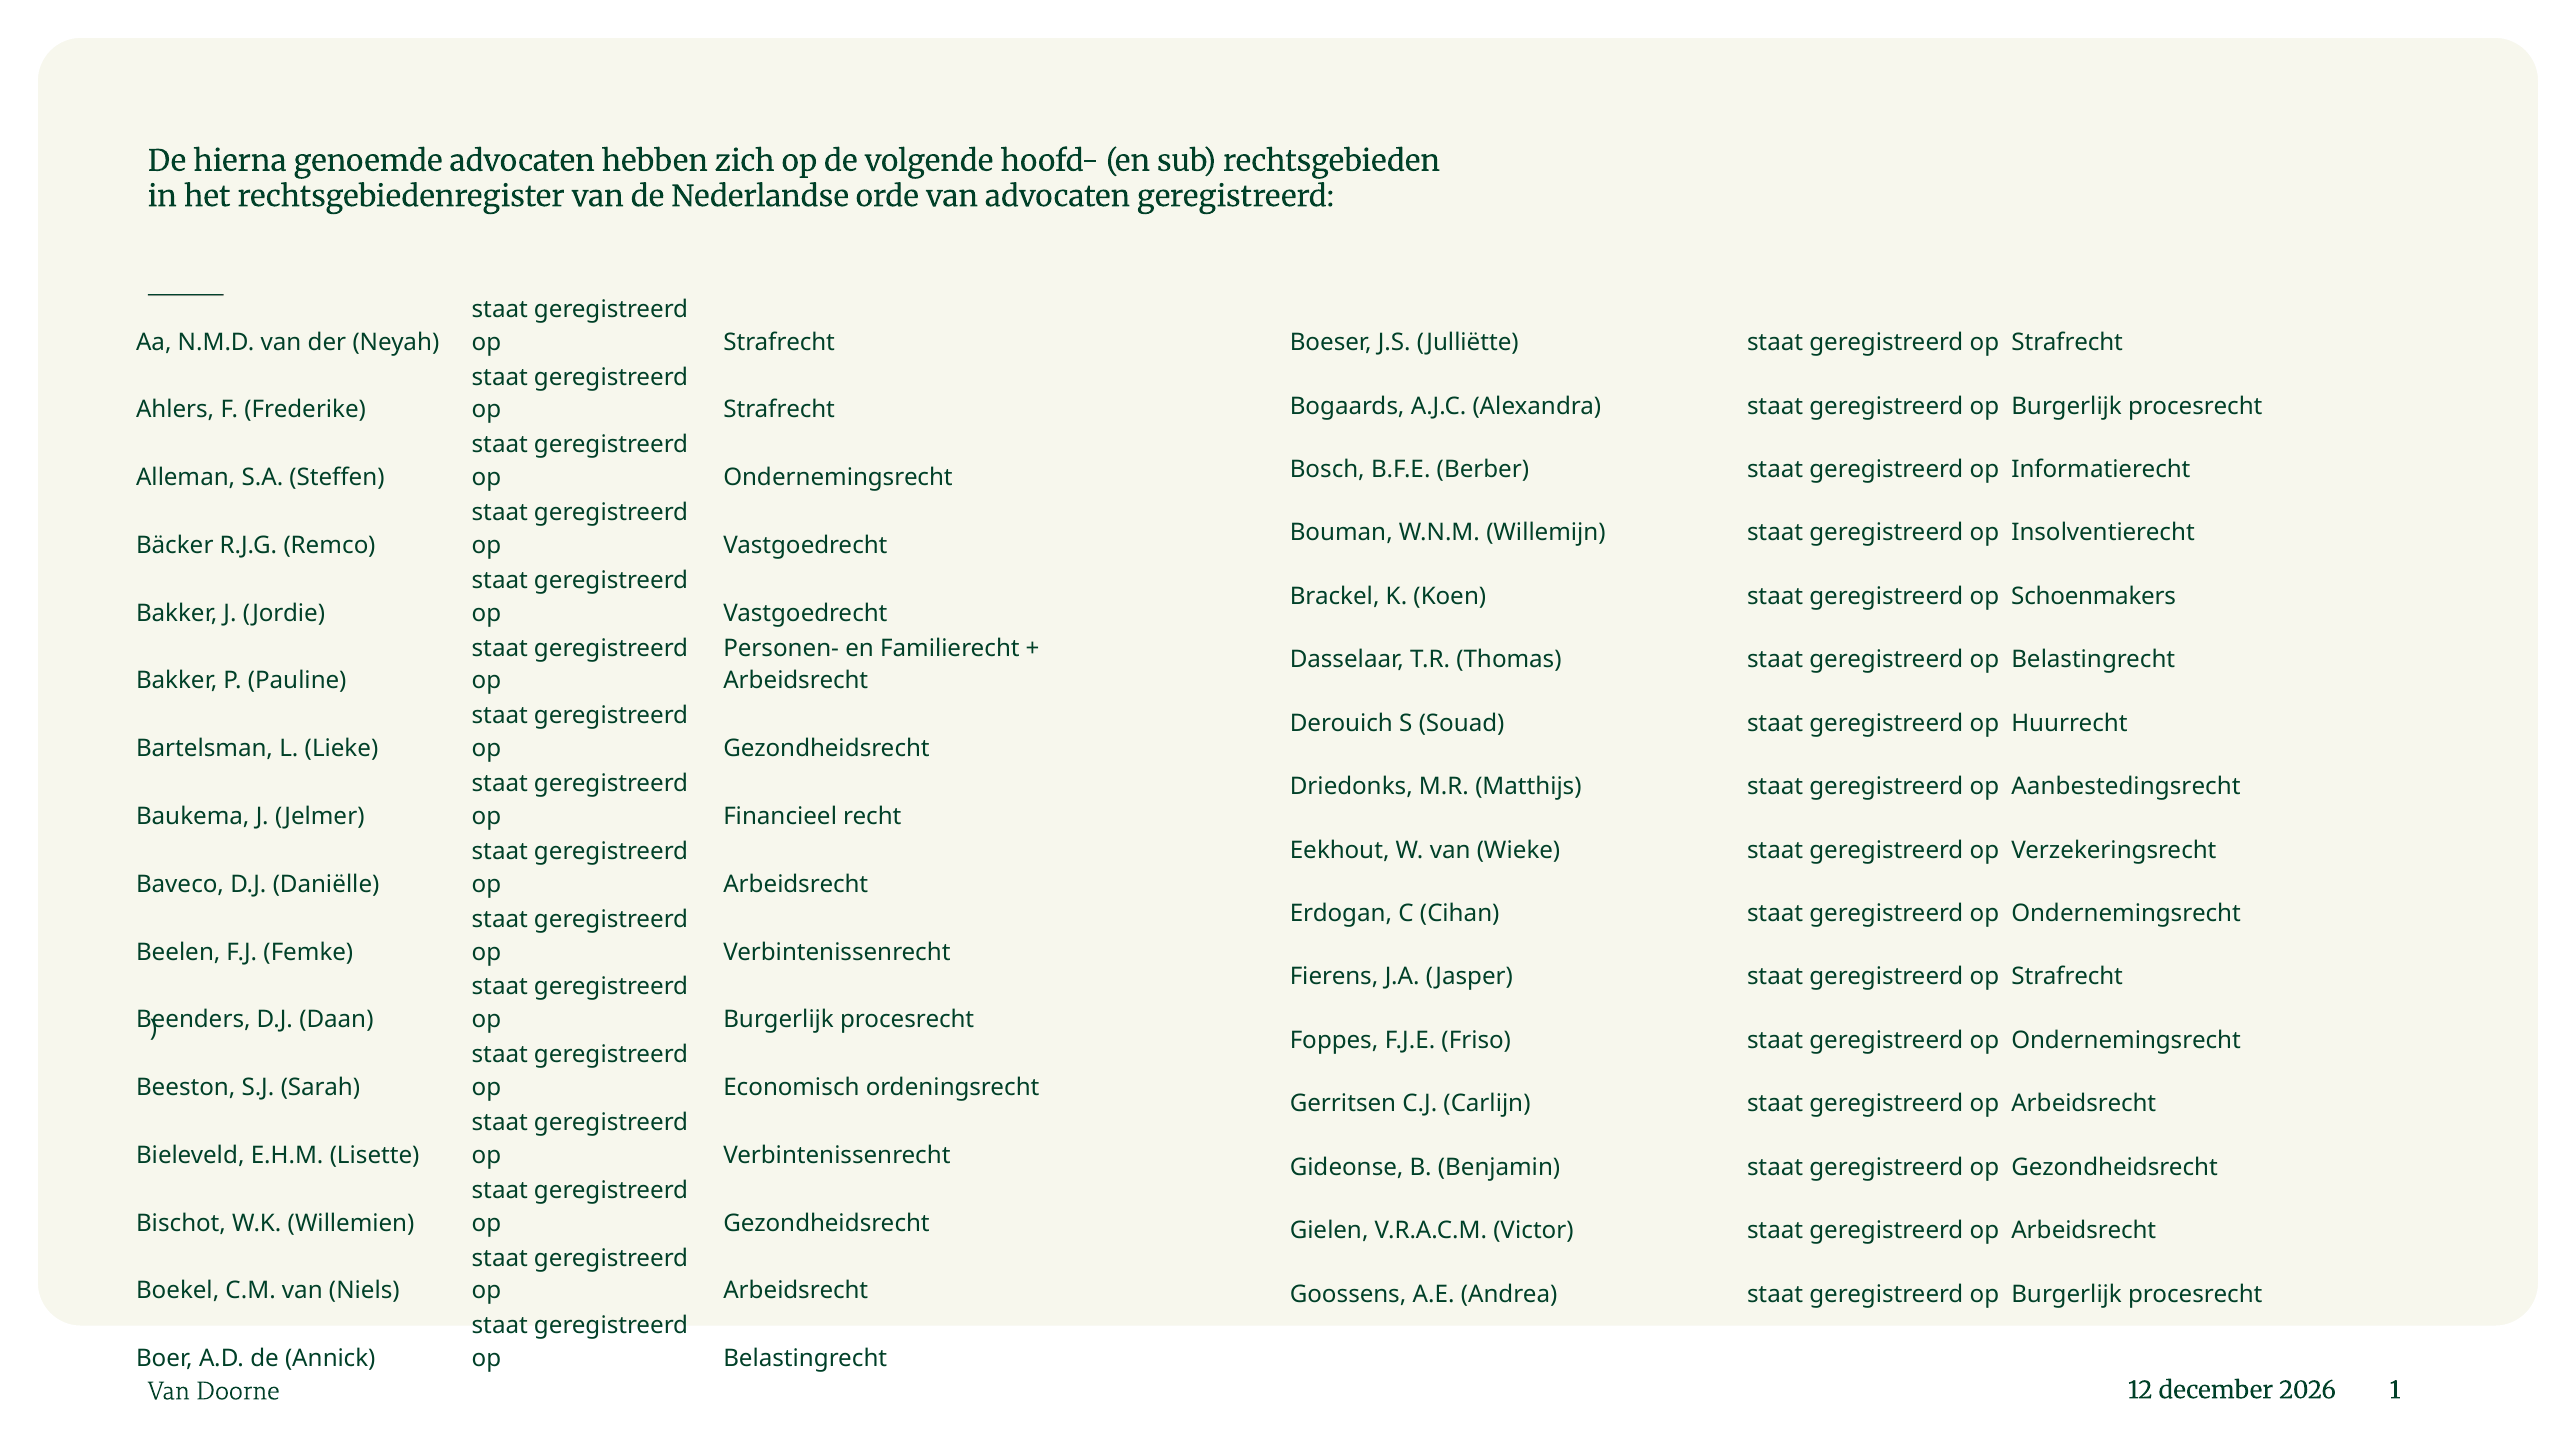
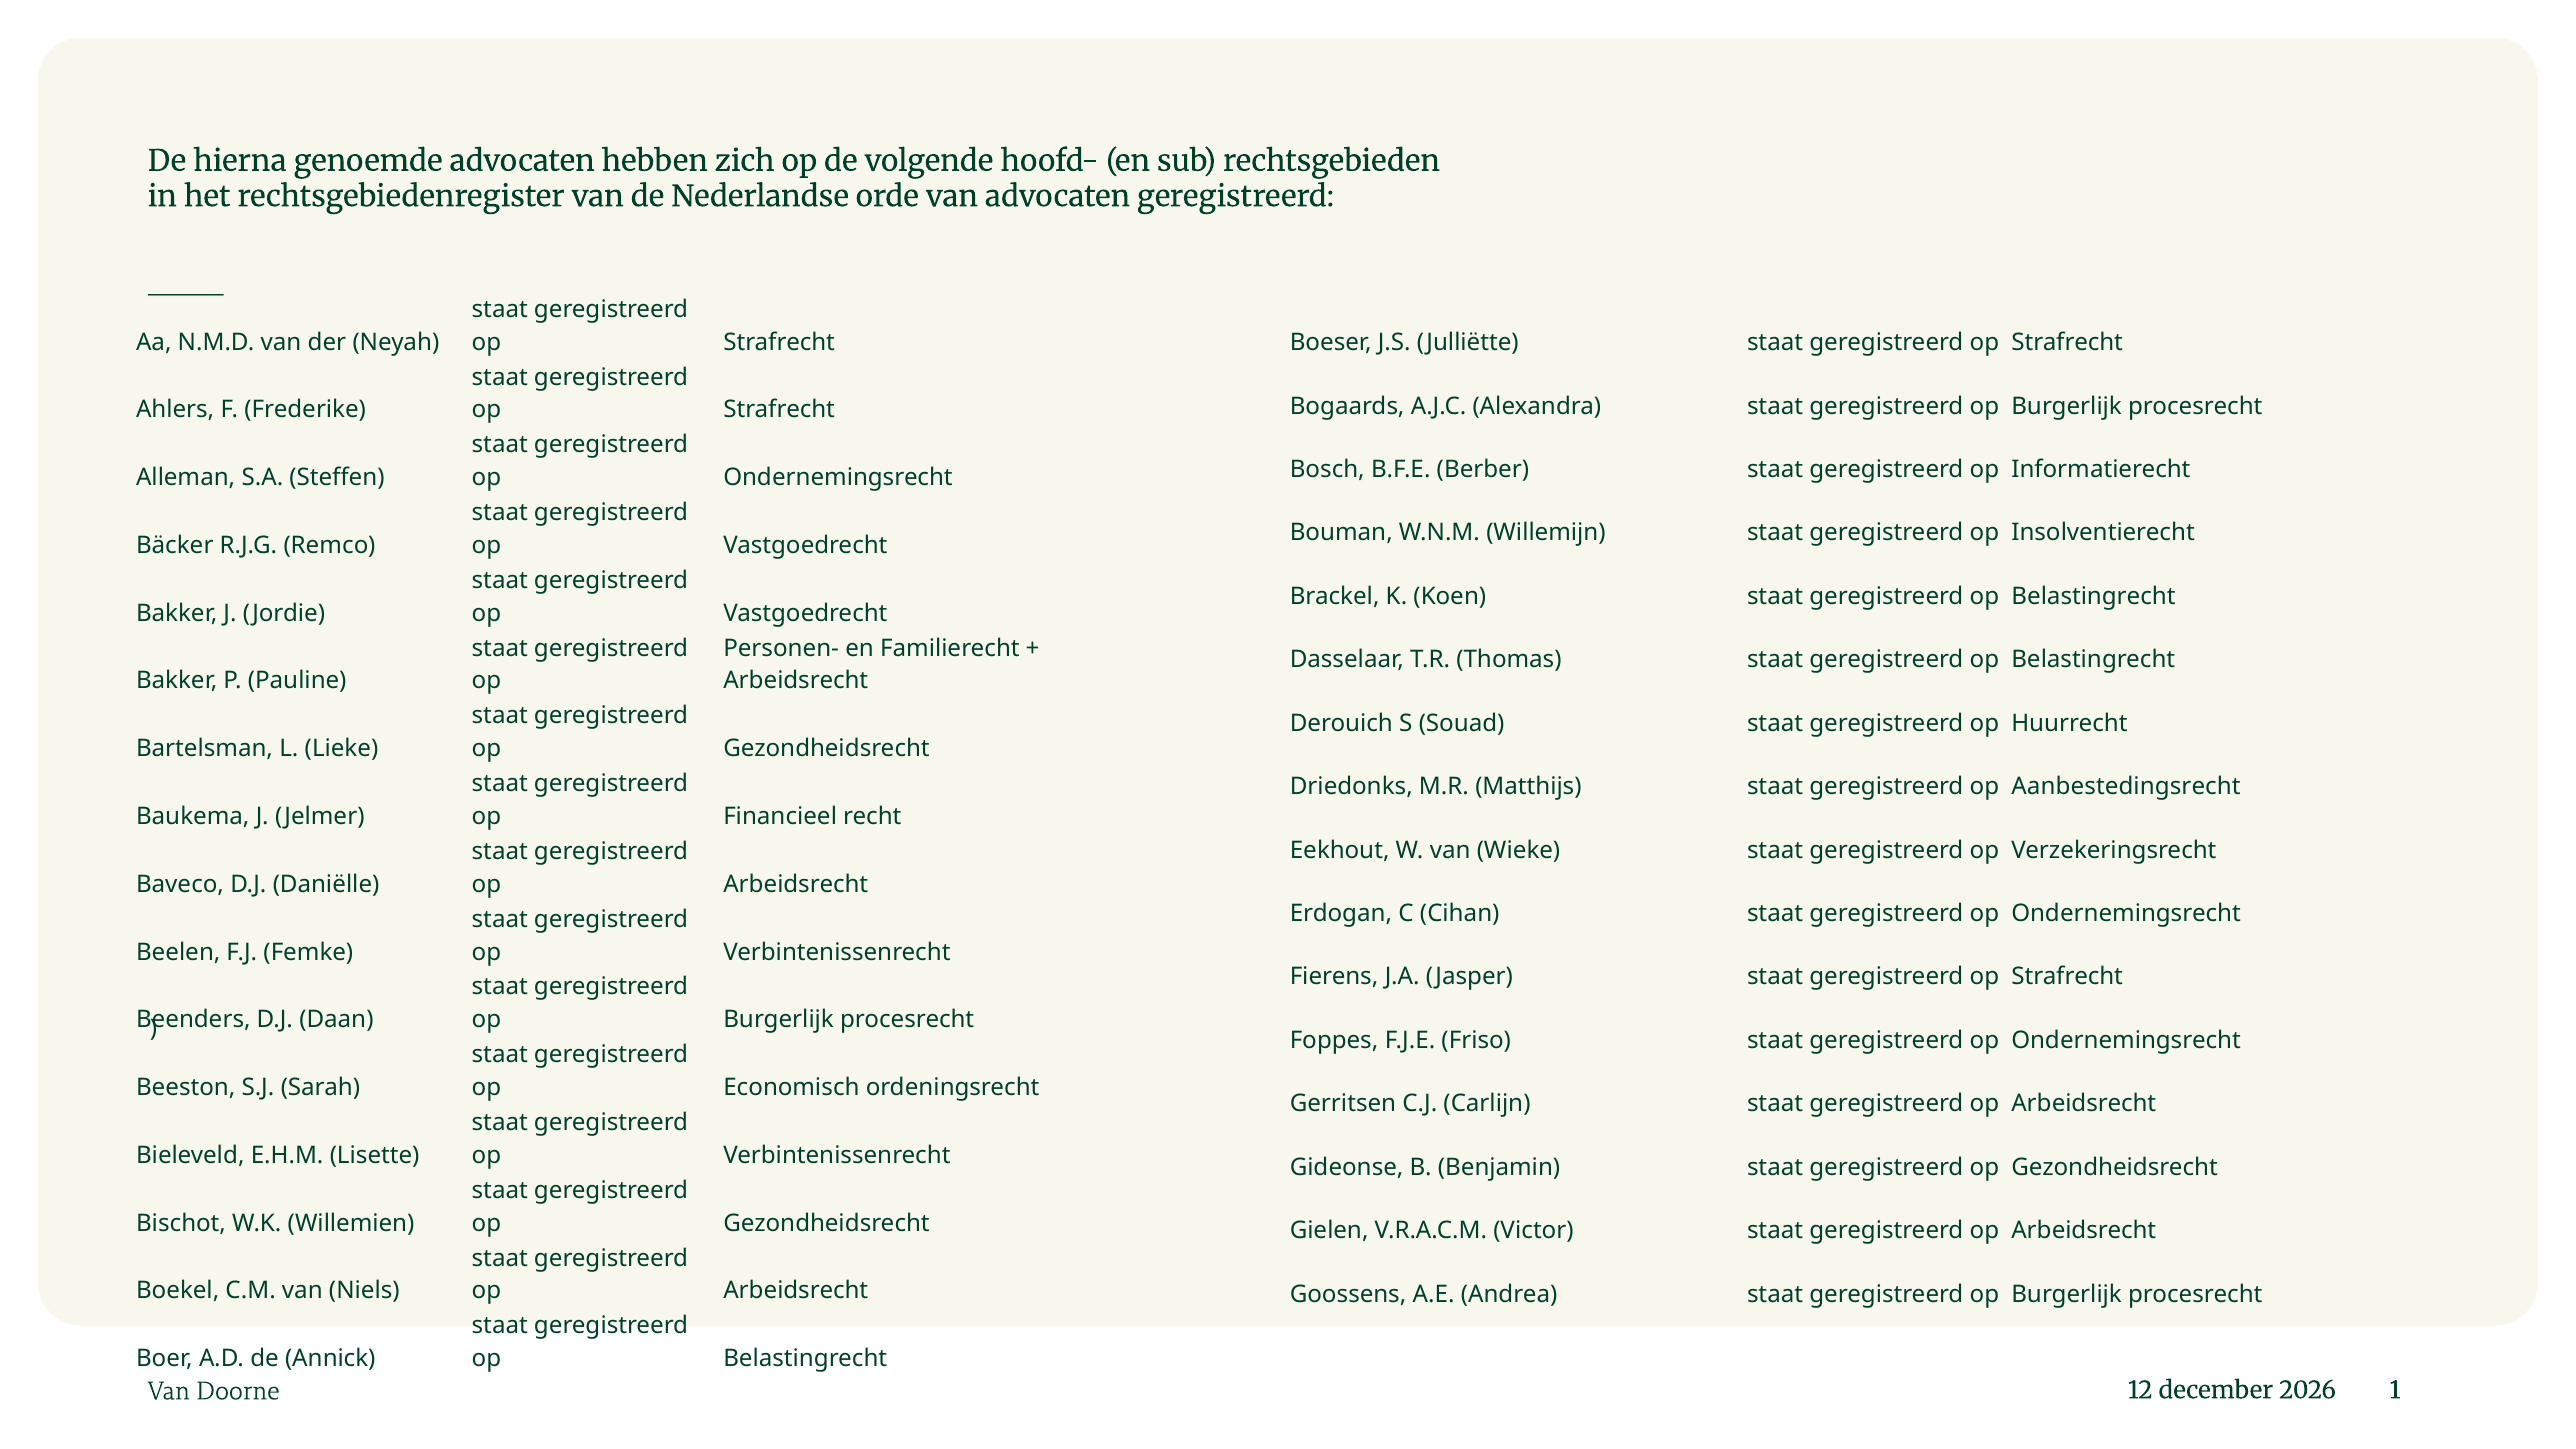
Schoenmakers: Schoenmakers -> Belastingrecht (2094, 596)
